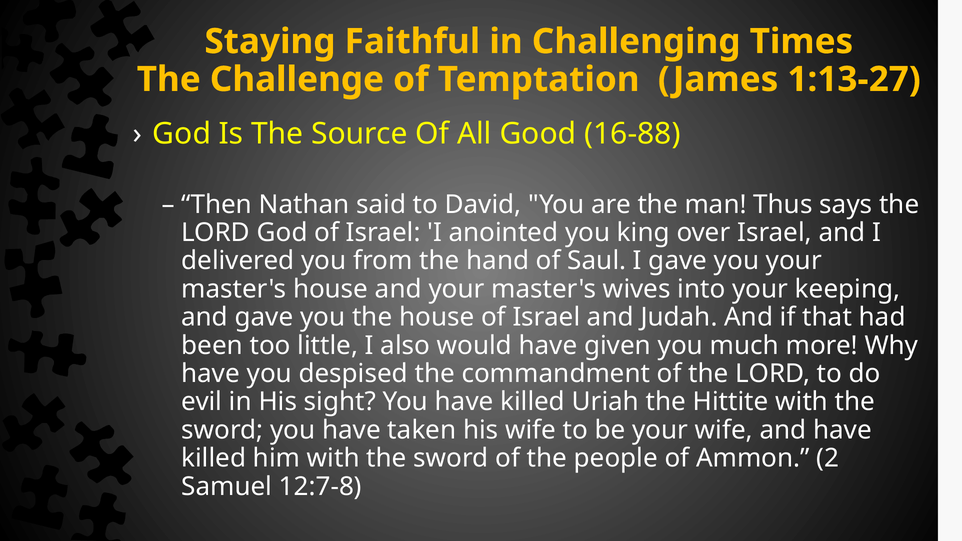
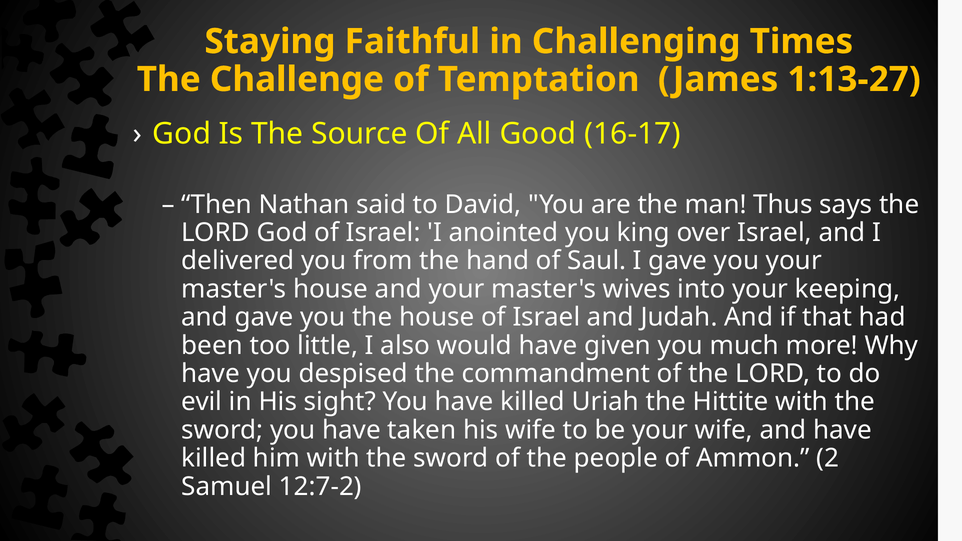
16-88: 16-88 -> 16-17 (632, 134)
12:7-8: 12:7-8 -> 12:7-2 (320, 487)
